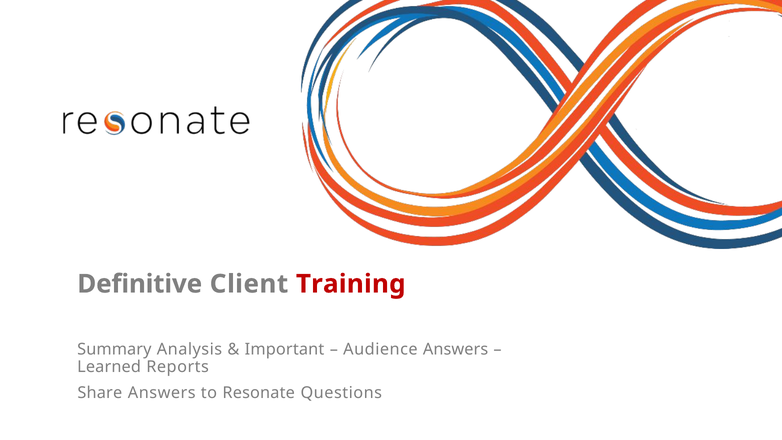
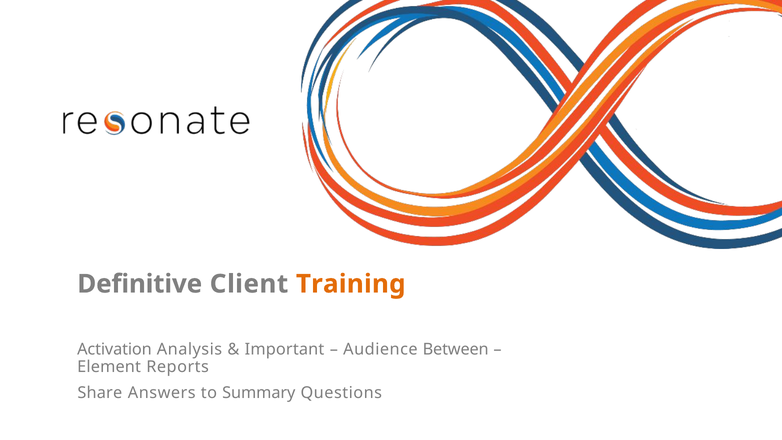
Training colour: red -> orange (351, 284)
Summary: Summary -> Activation (114, 349)
Audience Answers: Answers -> Between (456, 349)
Learned: Learned -> Element (109, 367)
Resonate: Resonate -> Summary (259, 393)
